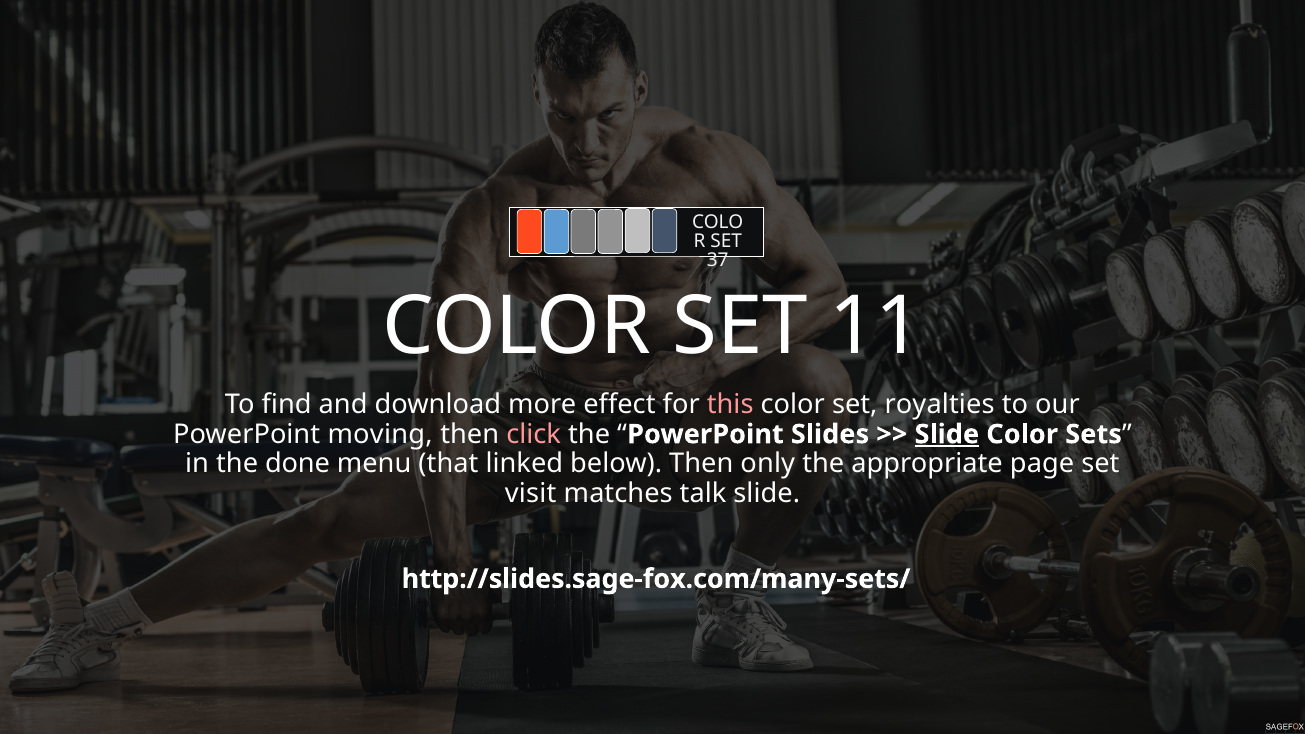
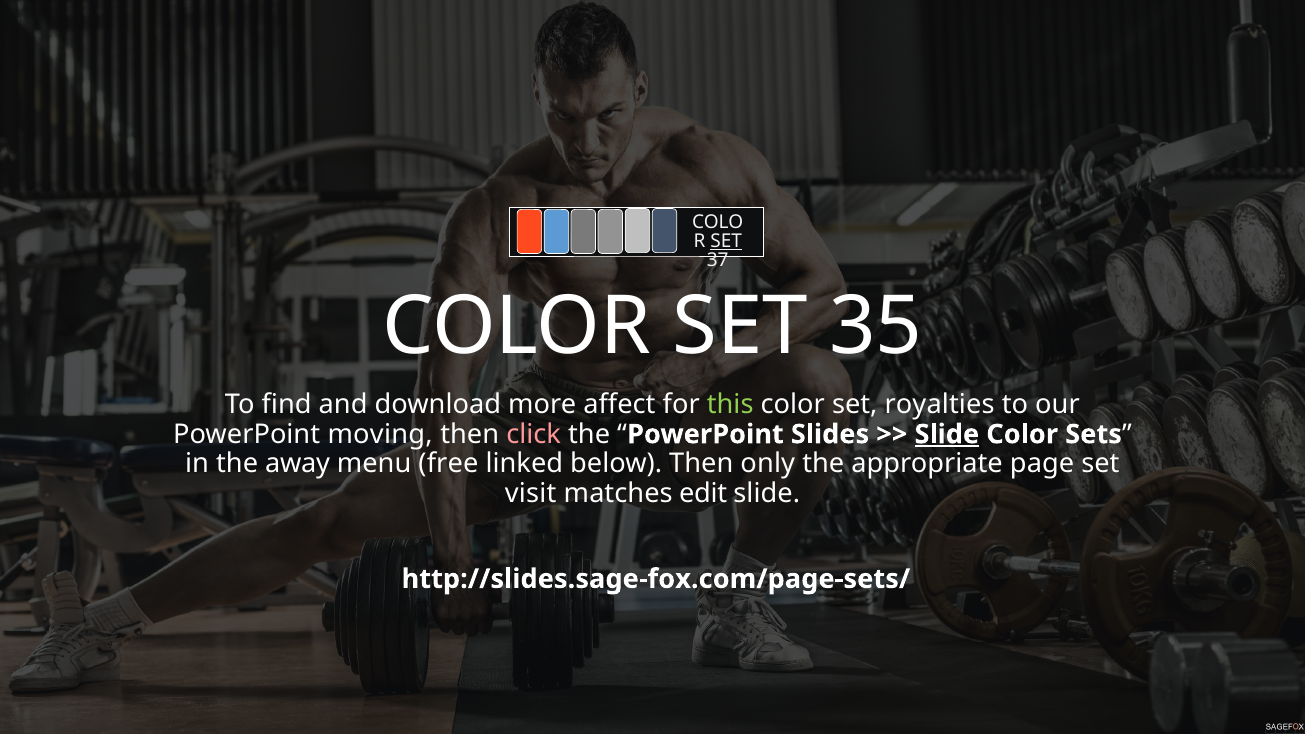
SET underline: none -> present (726, 241)
11: 11 -> 35 (876, 326)
effect: effect -> affect (619, 405)
this colour: pink -> light green (730, 405)
done: done -> away (298, 464)
that: that -> free (448, 464)
talk: talk -> edit (703, 493)
http://slides.sage-fox.com/many-sets/: http://slides.sage-fox.com/many-sets/ -> http://slides.sage-fox.com/page-sets/ (656, 579)
